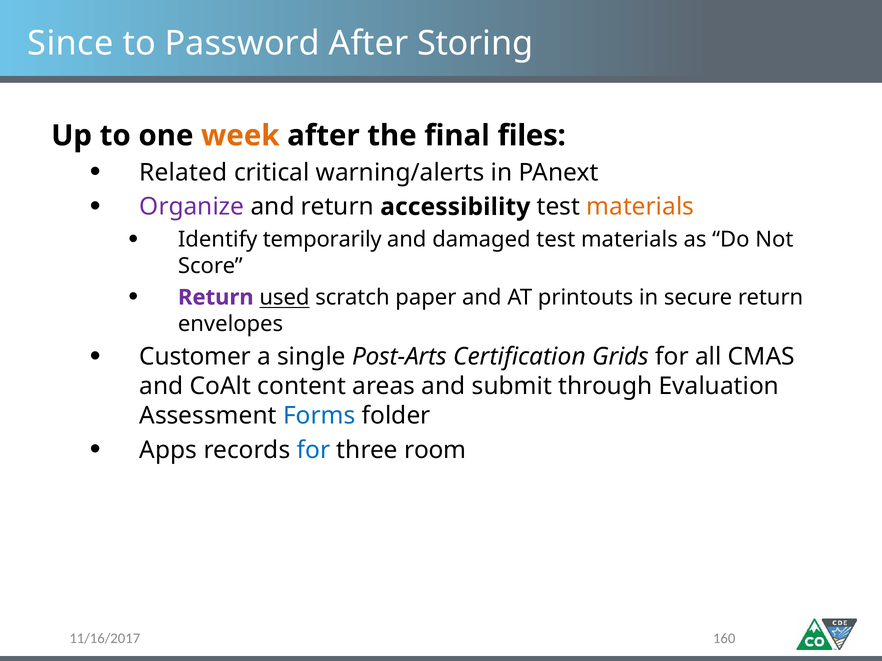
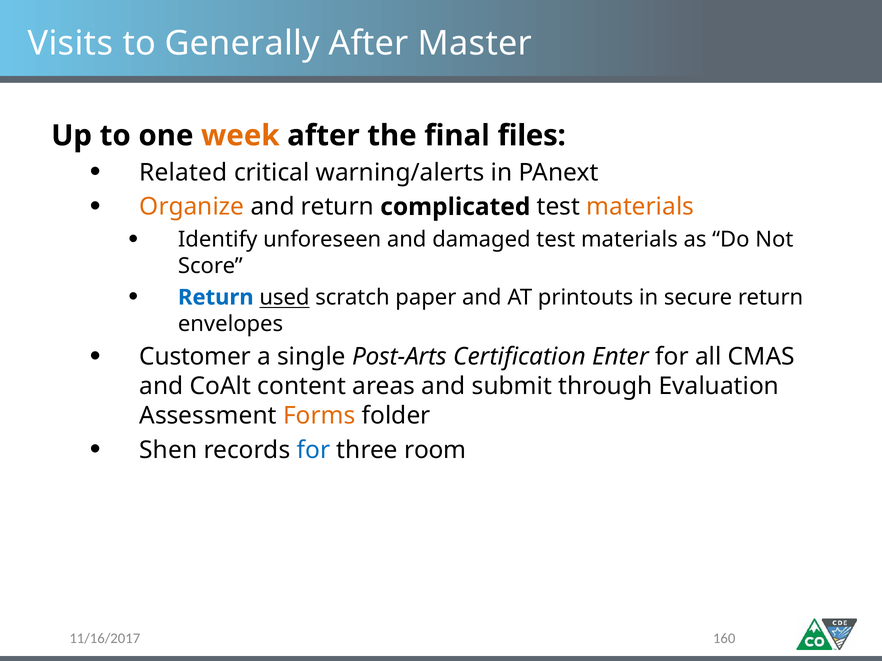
Since: Since -> Visits (70, 43)
Password: Password -> Generally (242, 43)
Storing: Storing -> Master (475, 43)
Organize colour: purple -> orange (192, 207)
accessibility: accessibility -> complicated (455, 207)
temporarily: temporarily -> unforeseen (322, 240)
Return colour: purple -> blue (216, 298)
Grids: Grids -> Enter (620, 357)
Forms colour: blue -> orange (319, 416)
Apps: Apps -> Shen (168, 450)
